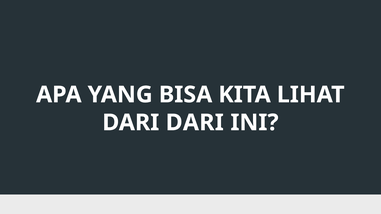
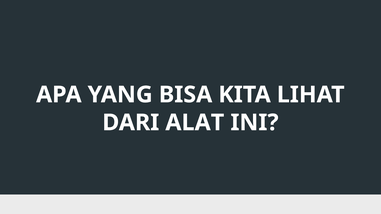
DARI DARI: DARI -> ALAT (195, 123)
